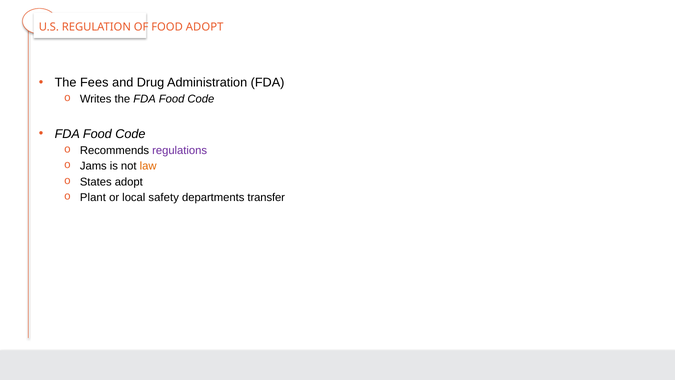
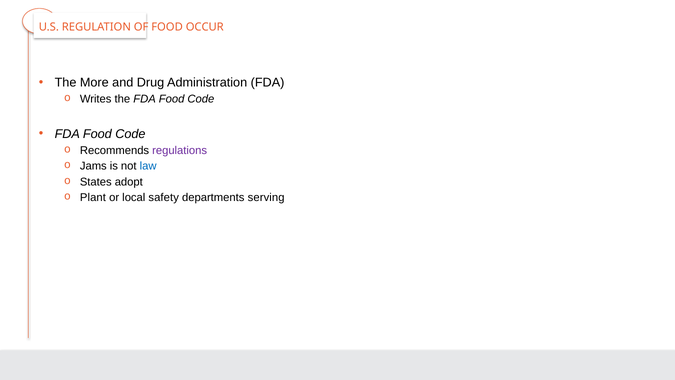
FOOD ADOPT: ADOPT -> OCCUR (205, 27)
Fees: Fees -> More (94, 83)
law colour: orange -> blue (148, 166)
transfer: transfer -> serving (266, 198)
